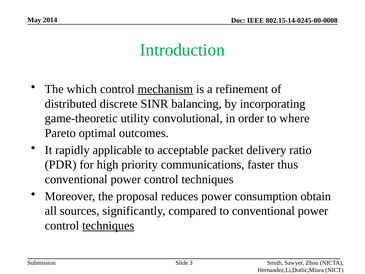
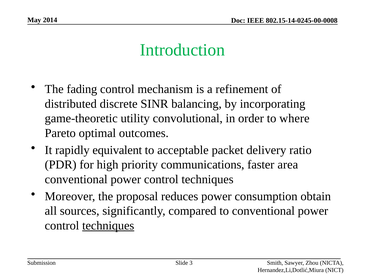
which: which -> fading (82, 89)
mechanism underline: present -> none (165, 89)
applicable: applicable -> equivalent (117, 150)
thus: thus -> area (288, 165)
